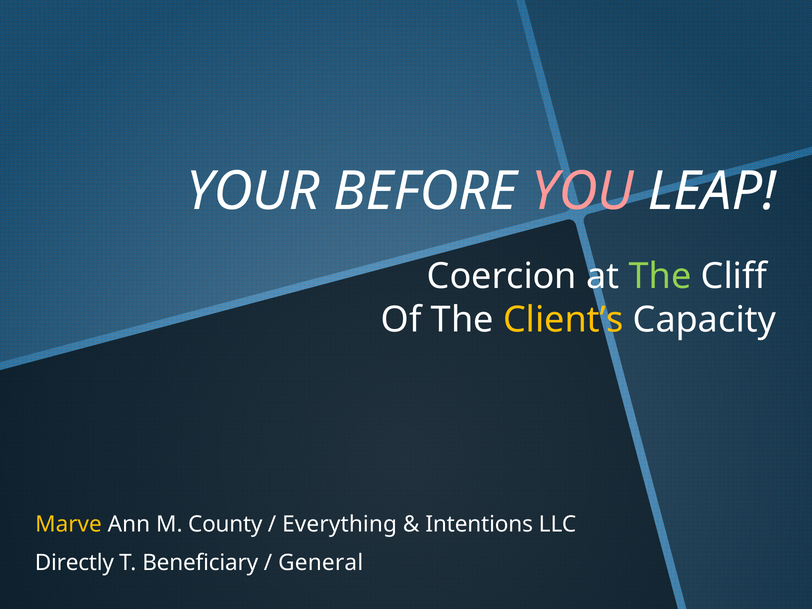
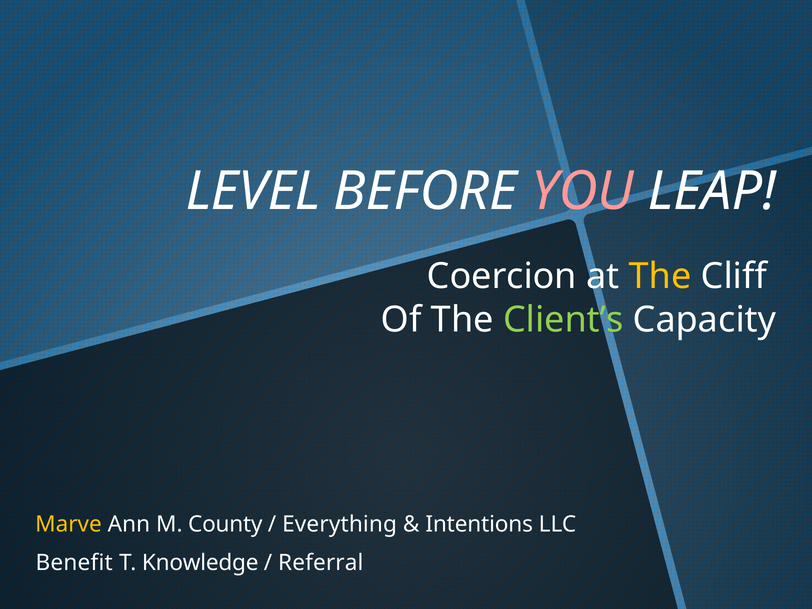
YOUR: YOUR -> LEVEL (253, 191)
The colour: light green -> yellow (660, 277)
Client’s colour: yellow -> light green (563, 320)
Directly: Directly -> Benefit (74, 563)
Beneficiary: Beneficiary -> Knowledge (200, 563)
General: General -> Referral (321, 563)
